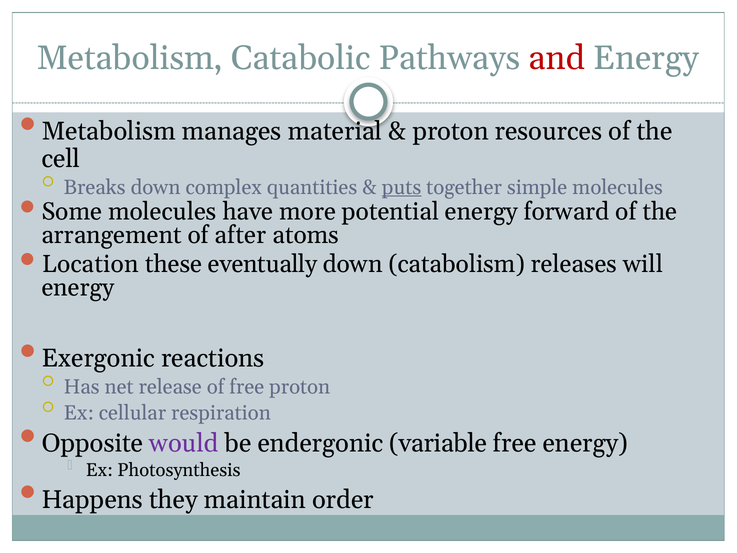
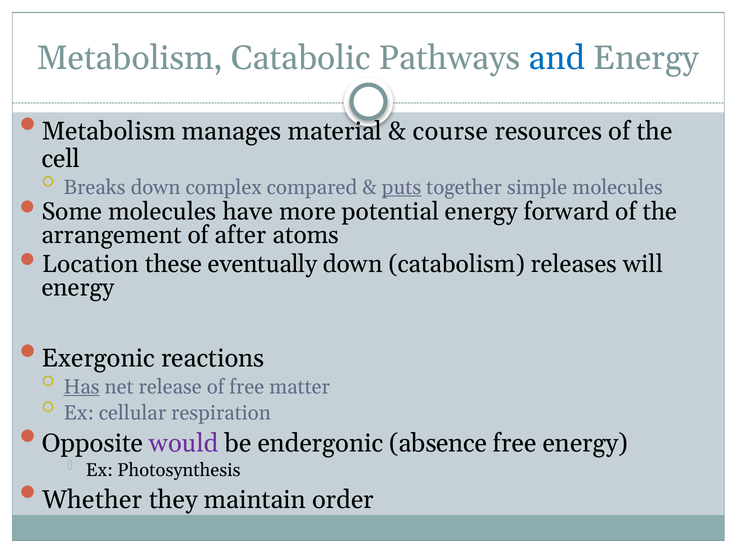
and colour: red -> blue (557, 58)
proton: proton -> course (450, 131)
quantities: quantities -> compared (312, 187)
Has underline: none -> present (82, 387)
free proton: proton -> matter (300, 387)
variable: variable -> absence (438, 443)
Happens: Happens -> Whether (92, 499)
